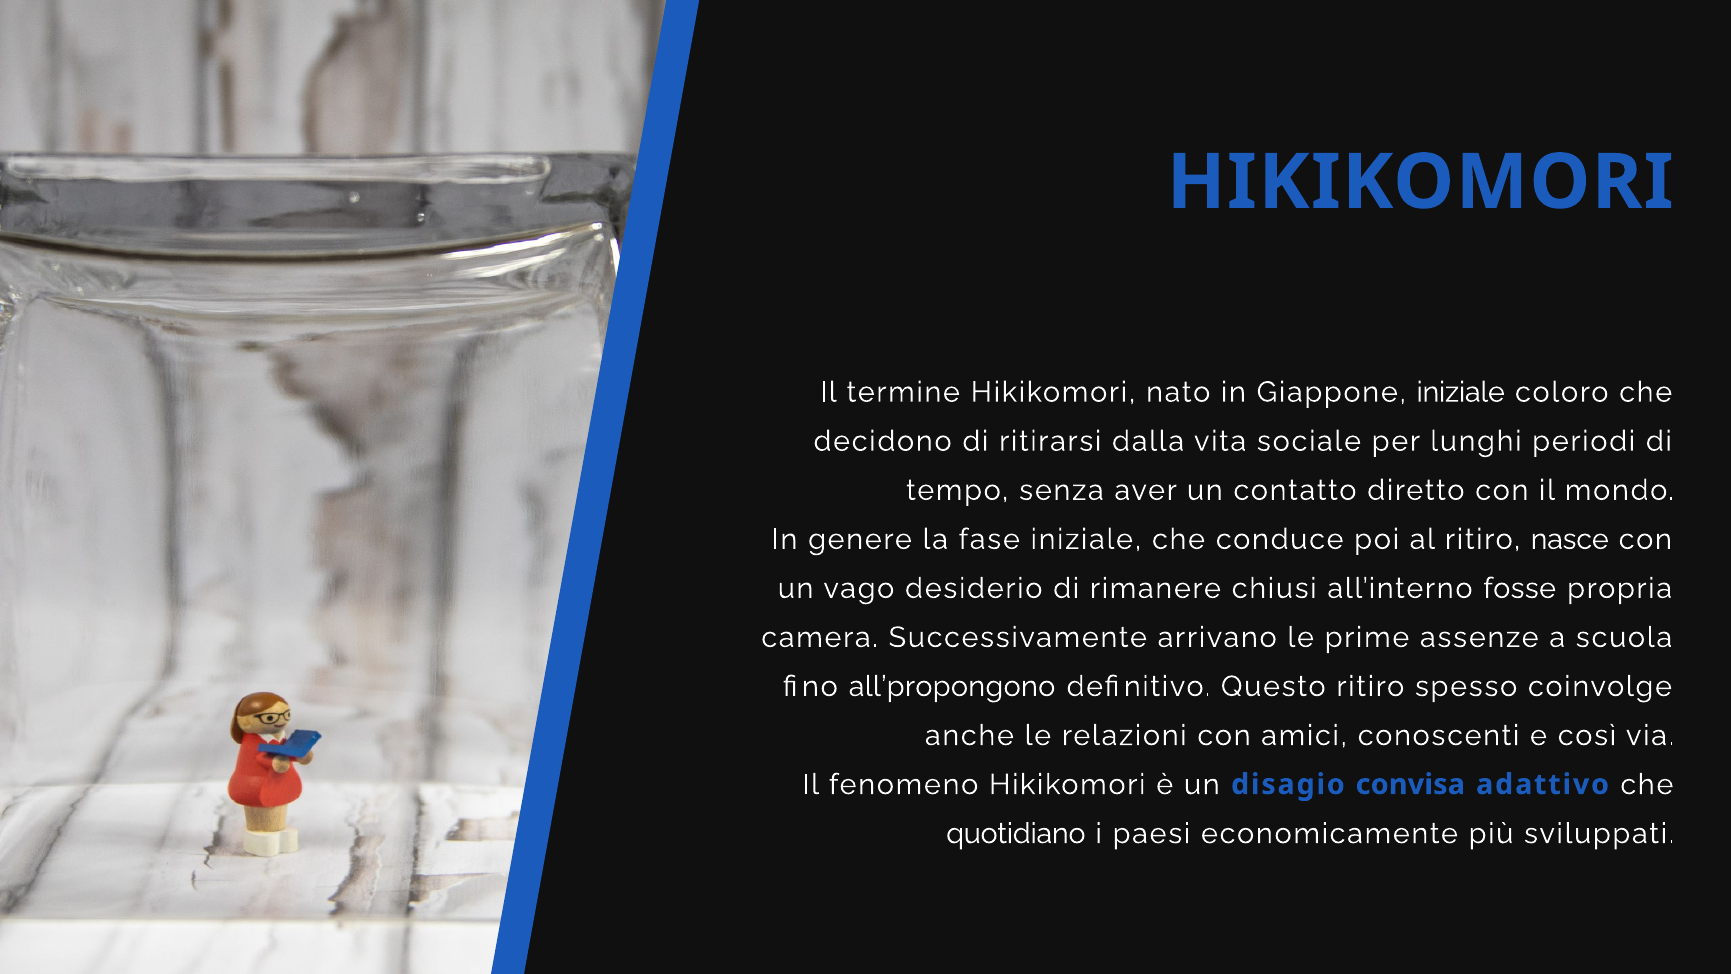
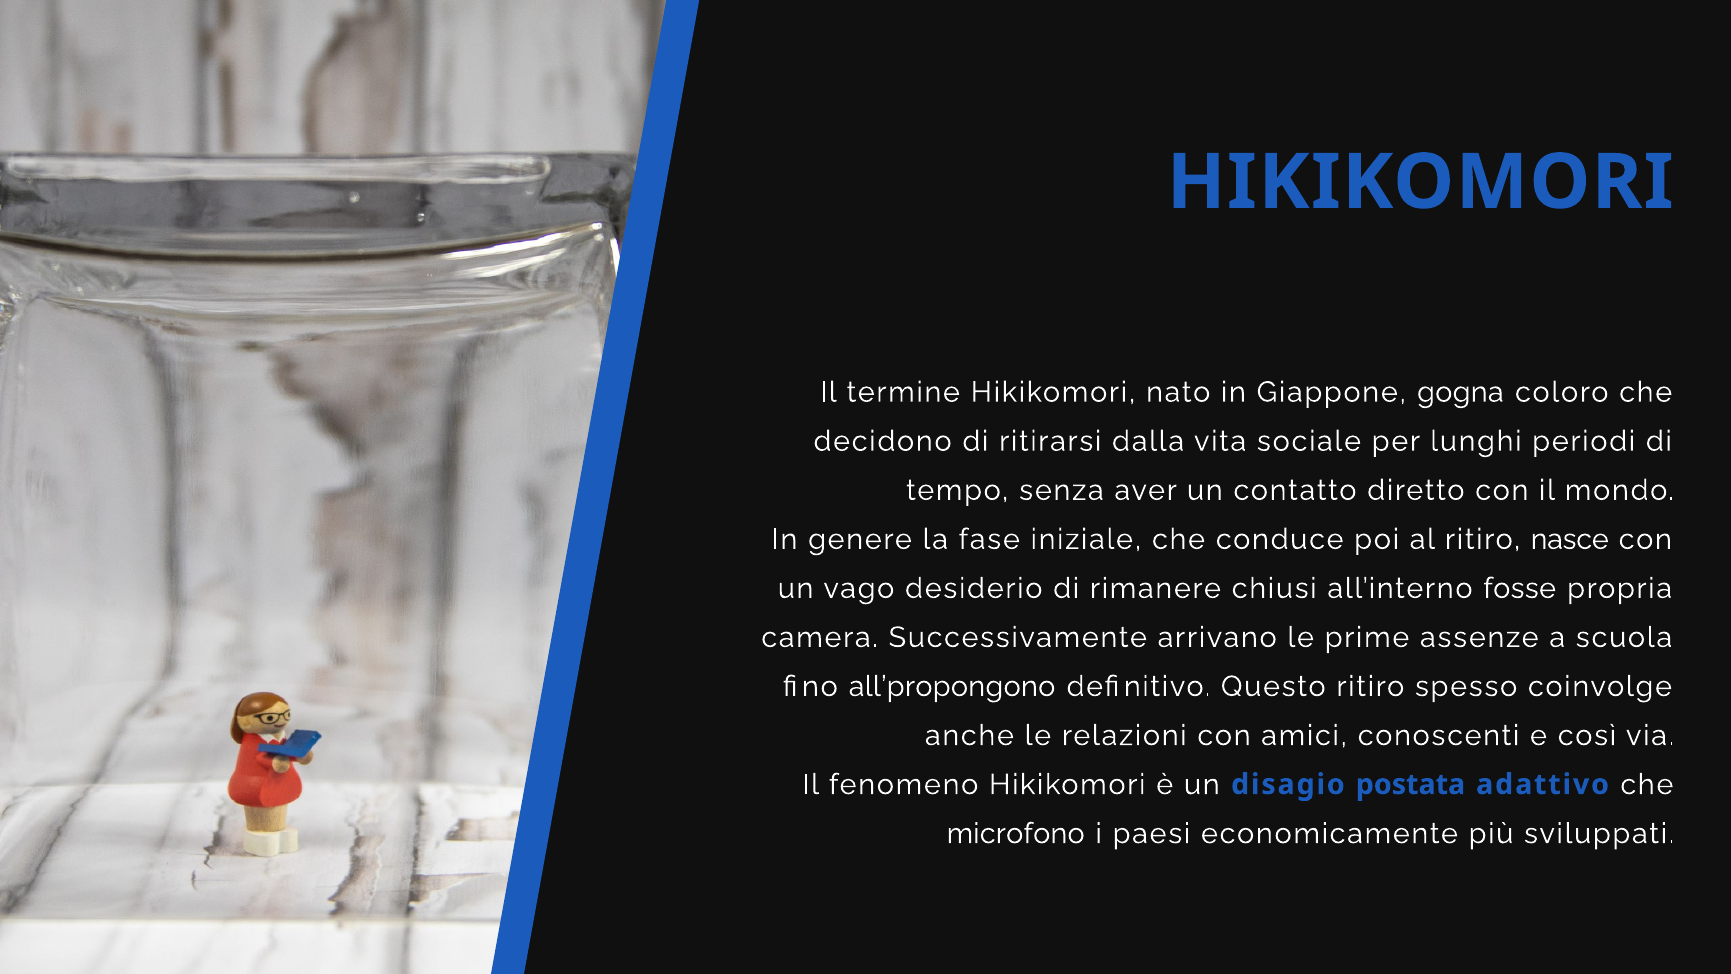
Giappone iniziale: iniziale -> gogna (1460, 392)
convisa: convisa -> postata (1410, 784)
quotidiano: quotidiano -> microfono (1016, 833)
